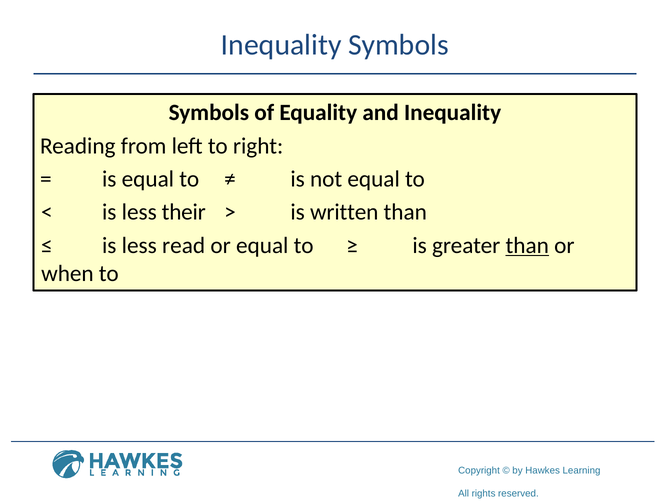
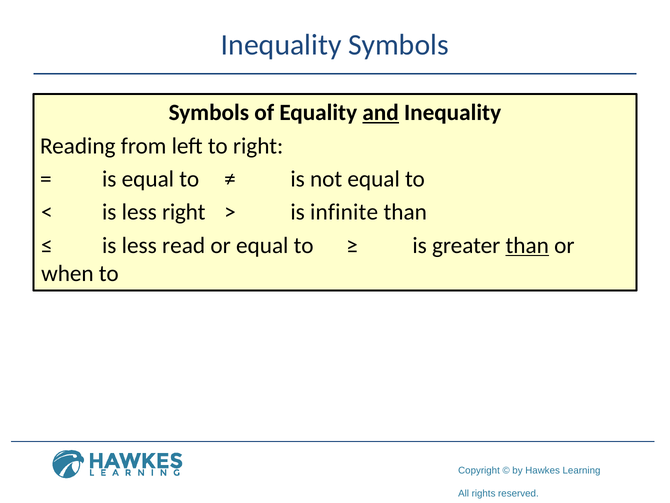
and underline: none -> present (381, 113)
less their: their -> right (184, 212)
written: written -> infinite (344, 212)
